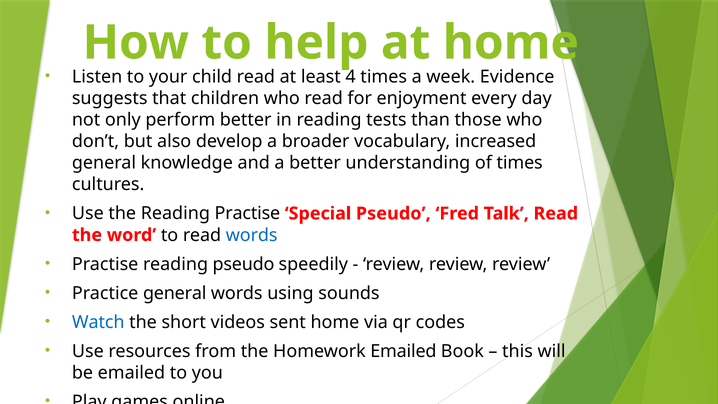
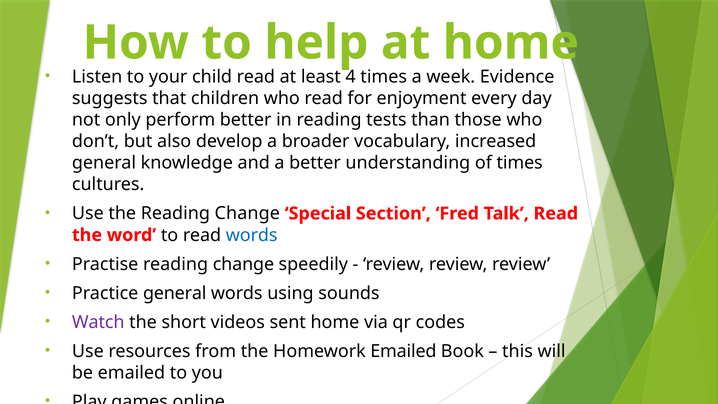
the Reading Practise: Practise -> Change (247, 213)
Special Pseudo: Pseudo -> Section (393, 213)
Practise reading pseudo: pseudo -> change (243, 264)
Watch colour: blue -> purple (98, 322)
